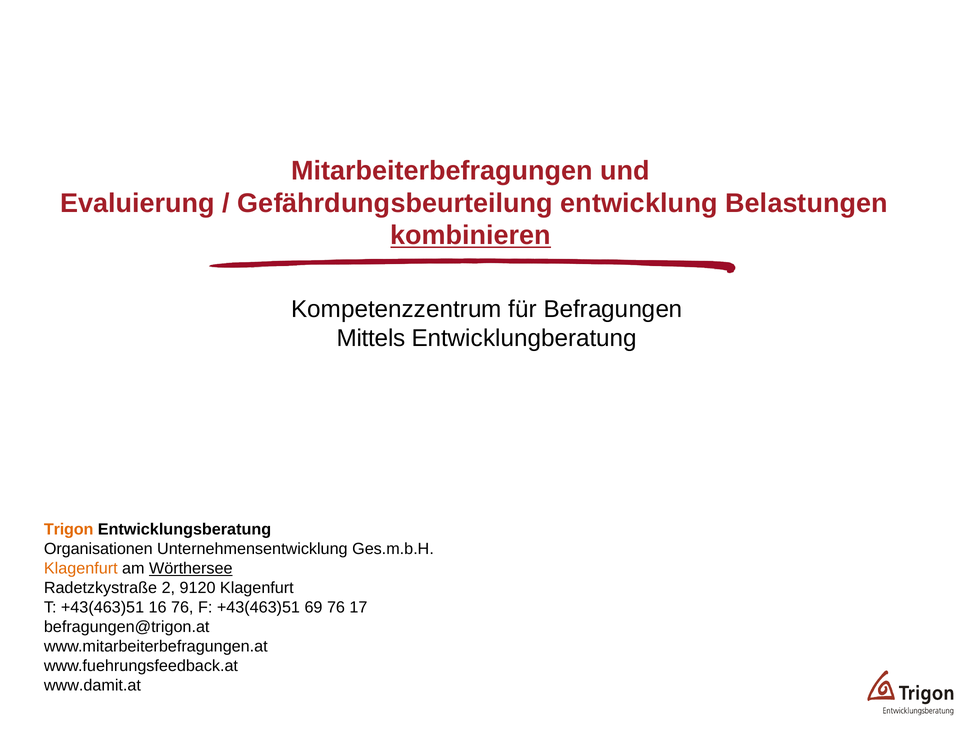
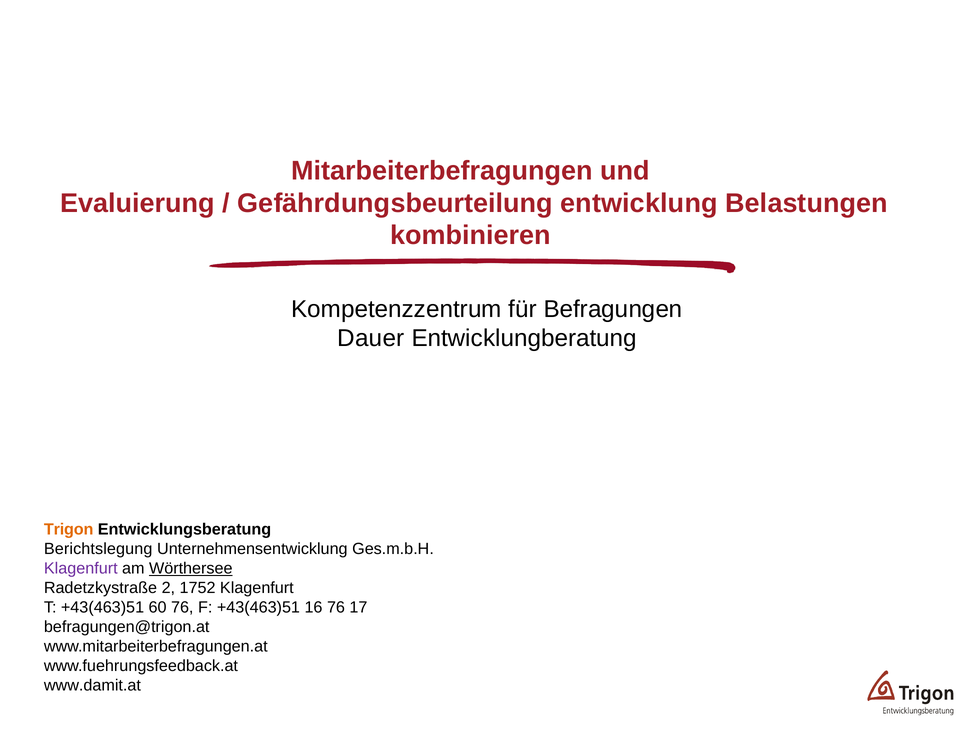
kombinieren underline: present -> none (471, 236)
Mittels: Mittels -> Dauer (371, 338)
Organisationen: Organisationen -> Berichtslegung (98, 549)
Klagenfurt colour: orange -> purple (81, 569)
9120: 9120 -> 1752 (198, 588)
16: 16 -> 60 (158, 607)
69: 69 -> 16 (314, 607)
